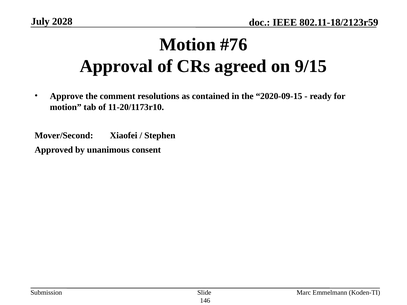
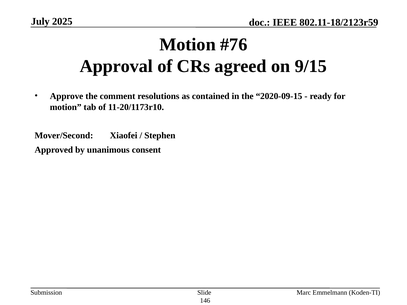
2028: 2028 -> 2025 (62, 22)
